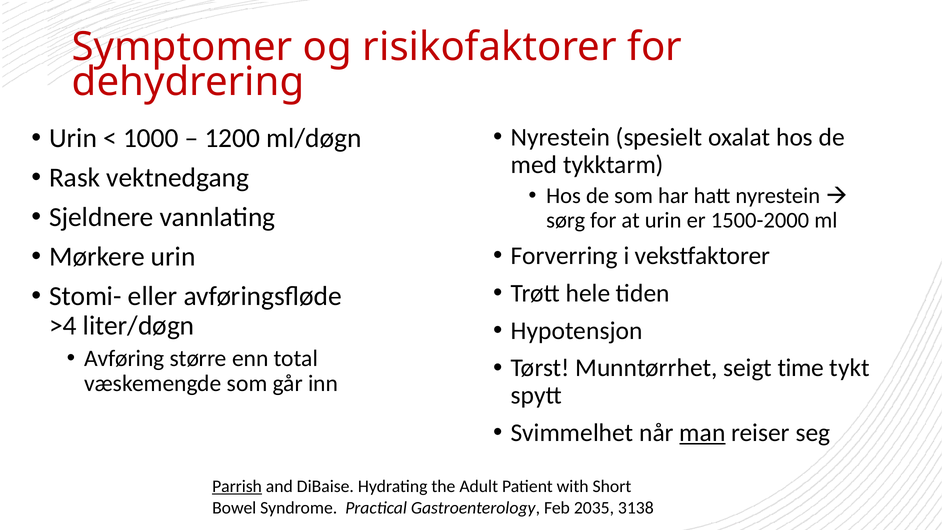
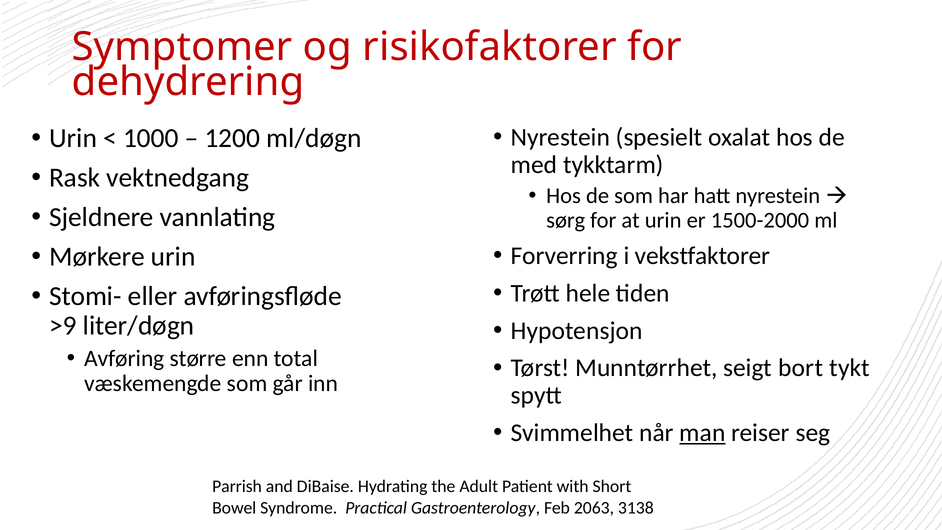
>4: >4 -> >9 (63, 326)
time: time -> bort (801, 368)
Parrish underline: present -> none (237, 486)
2035: 2035 -> 2063 (594, 508)
